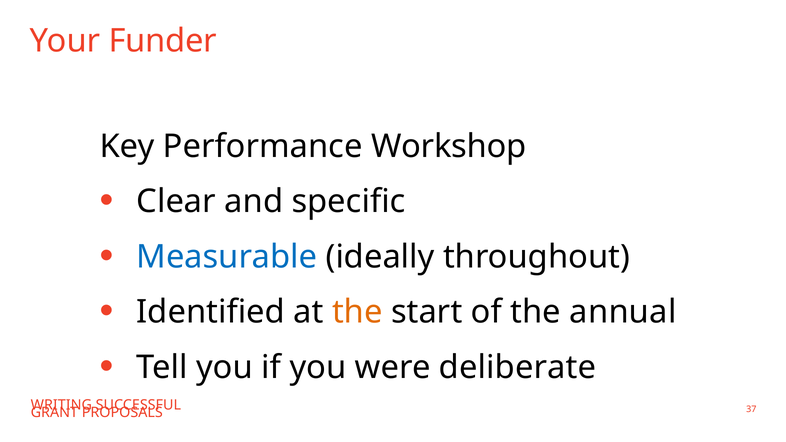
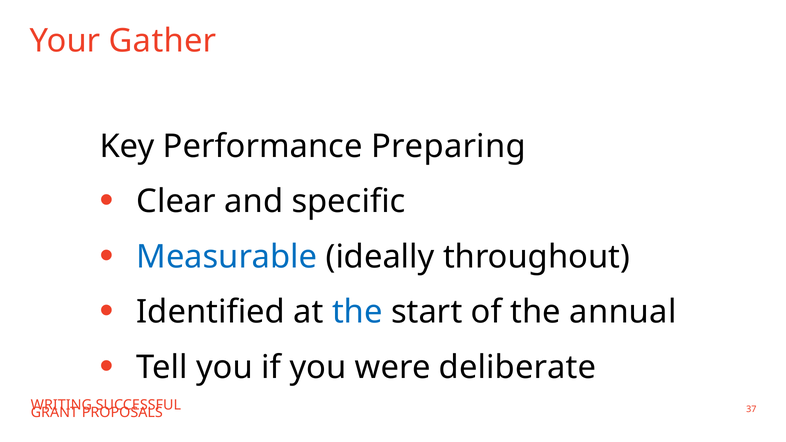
Funder: Funder -> Gather (163, 41)
Workshop: Workshop -> Preparing (448, 146)
the colour: orange -> blue (357, 312)
